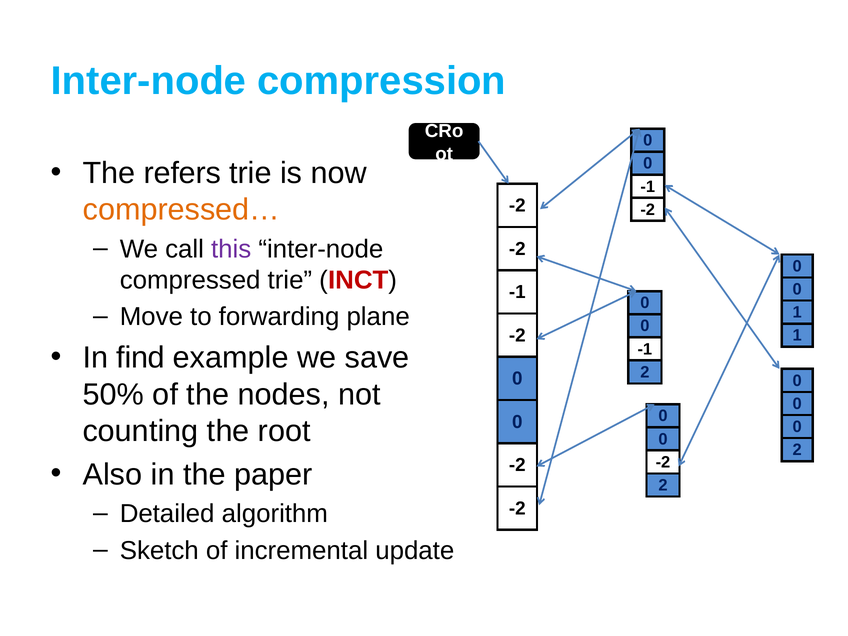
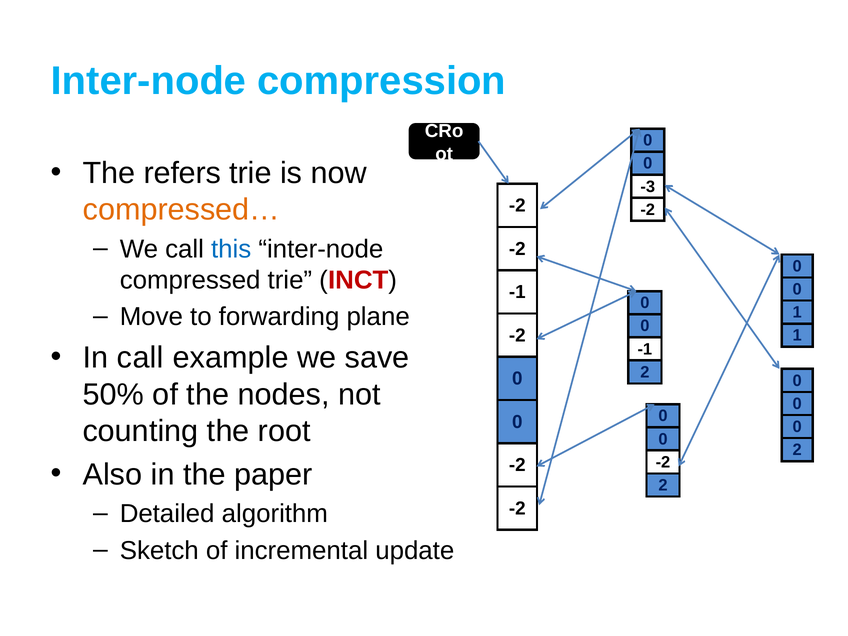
-1: -1 -> -3 (648, 187)
this colour: purple -> blue (231, 249)
In find: find -> call (140, 358)
